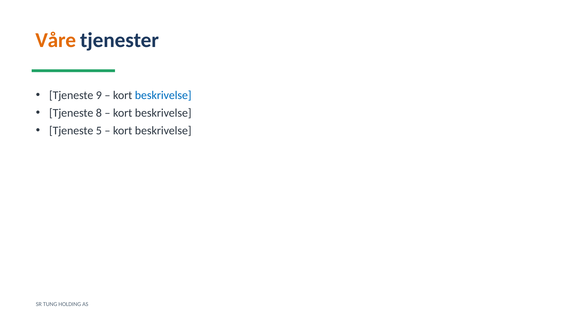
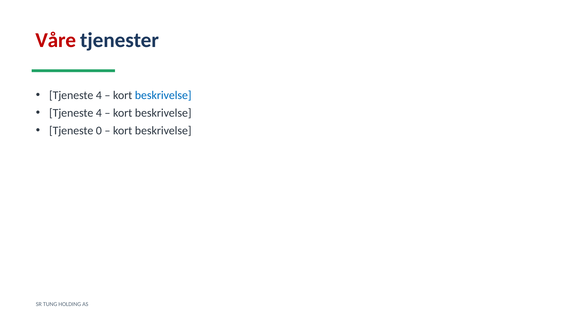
Våre colour: orange -> red (56, 40)
9: 9 -> 4 (99, 96)
8: 8 -> 4 (99, 113)
5: 5 -> 0 (99, 131)
